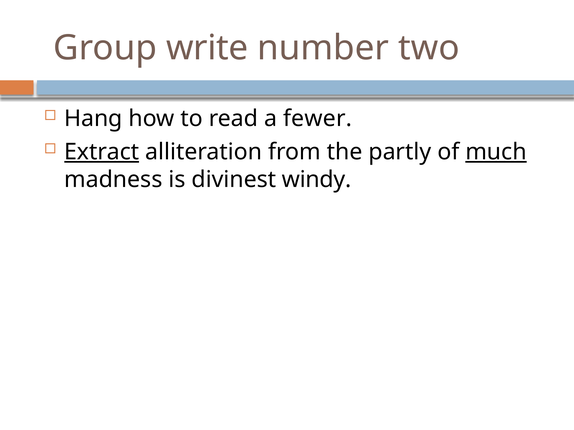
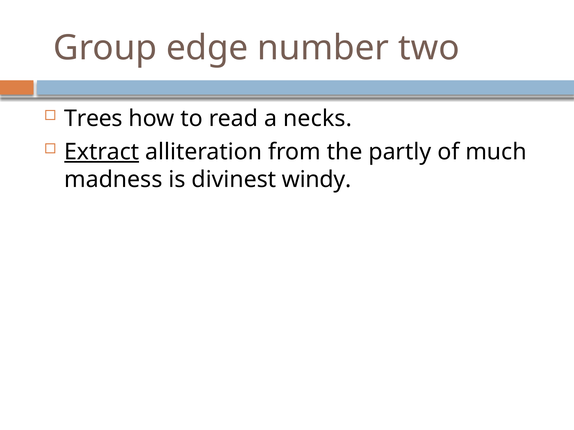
write: write -> edge (207, 48)
Hang: Hang -> Trees (93, 119)
fewer: fewer -> necks (318, 119)
much underline: present -> none (496, 152)
